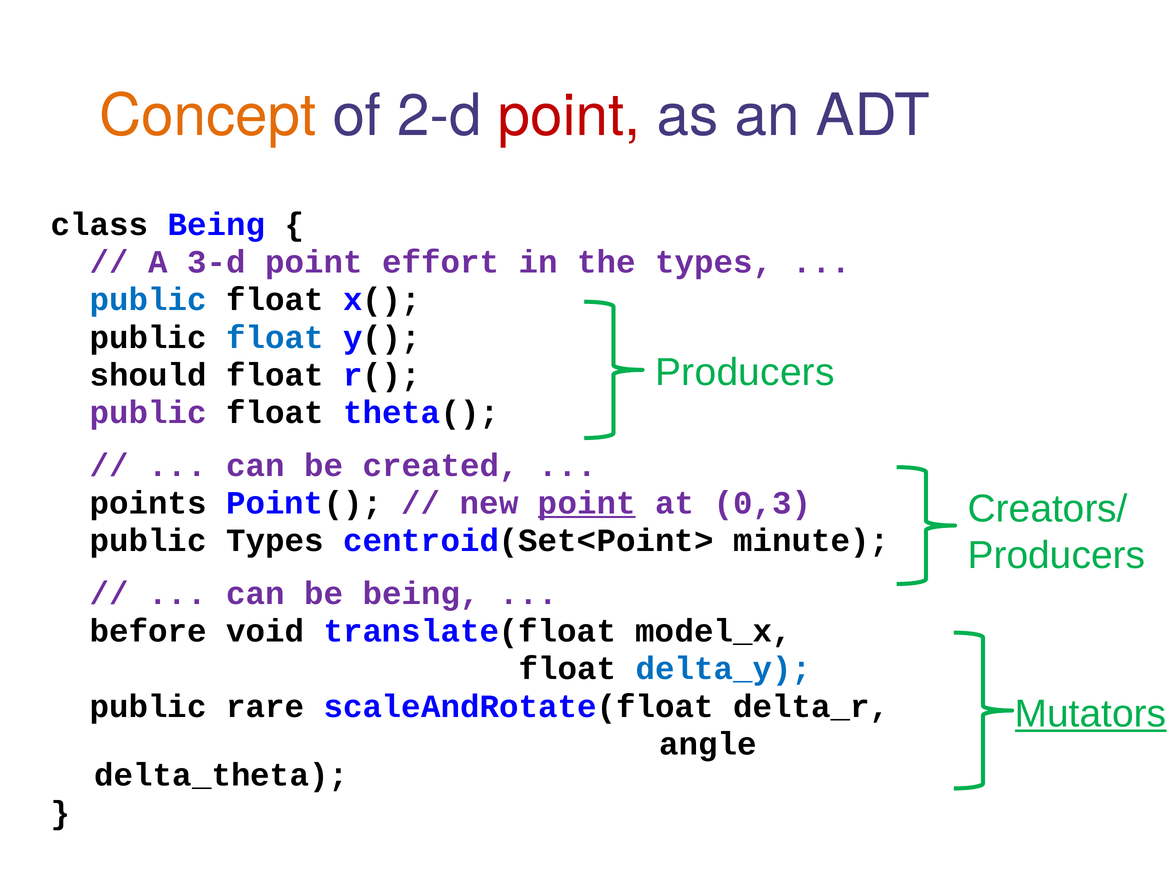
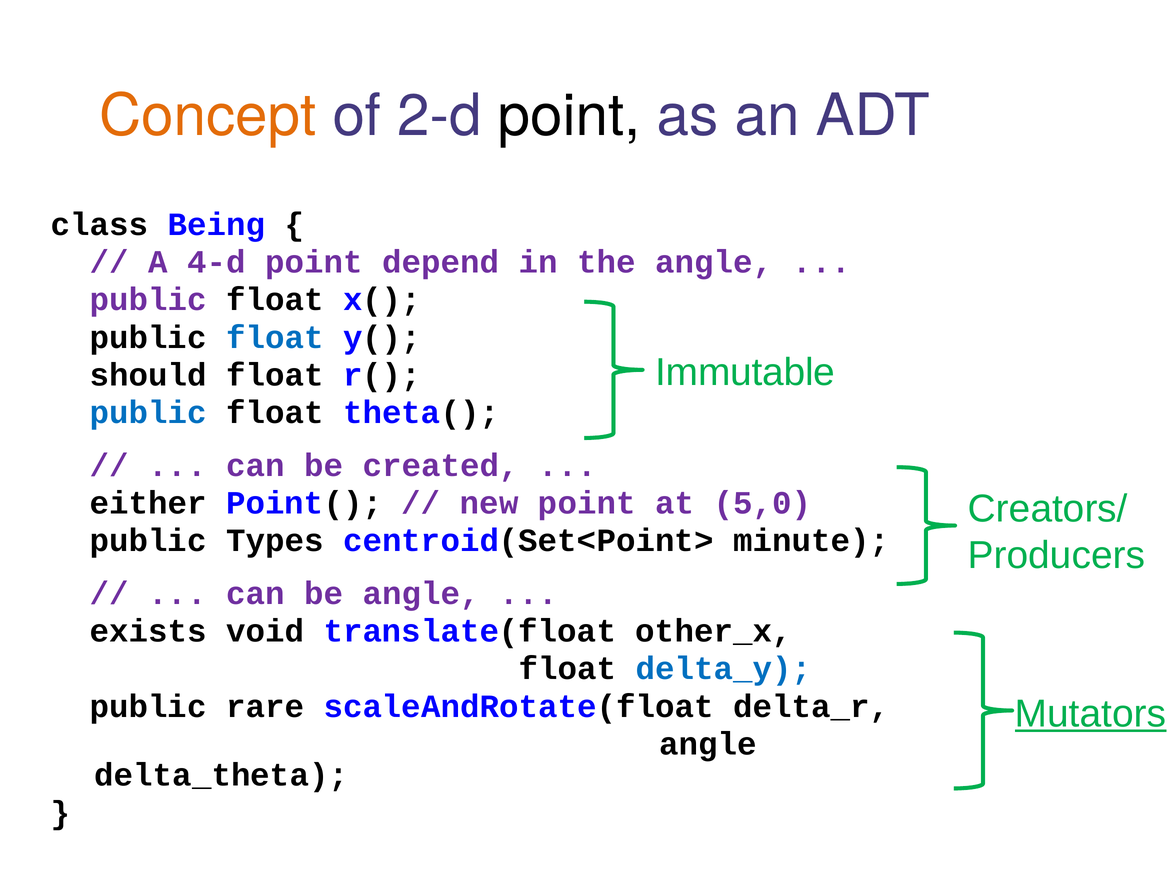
point colour: red -> black (569, 116)
3-d: 3-d -> 4-d (216, 262)
effort: effort -> depend (441, 262)
the types: types -> angle (714, 262)
public colour: blue -> purple (148, 300)
Producers: Producers -> Immutable (745, 372)
public colour: purple -> blue (148, 413)
points: points -> either (148, 503)
point underline: present -> none (587, 503)
0,3: 0,3 -> 5,0 (762, 503)
be being: being -> angle (421, 593)
before: before -> exists (148, 631)
model_x: model_x -> other_x (714, 631)
